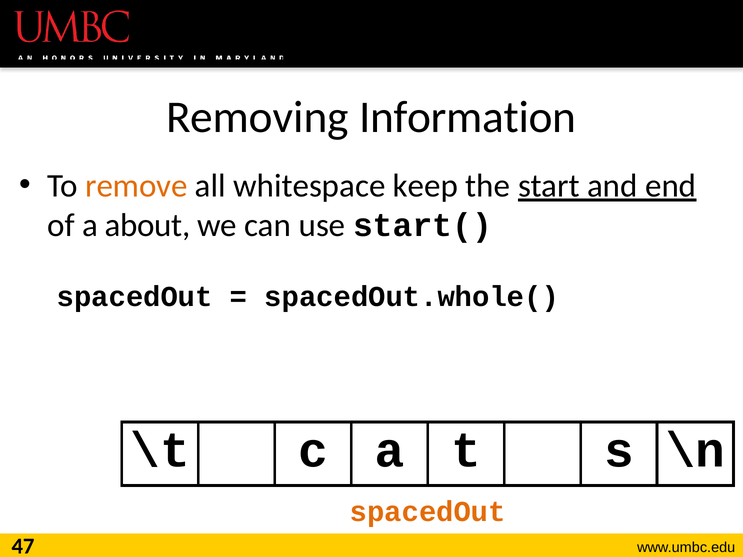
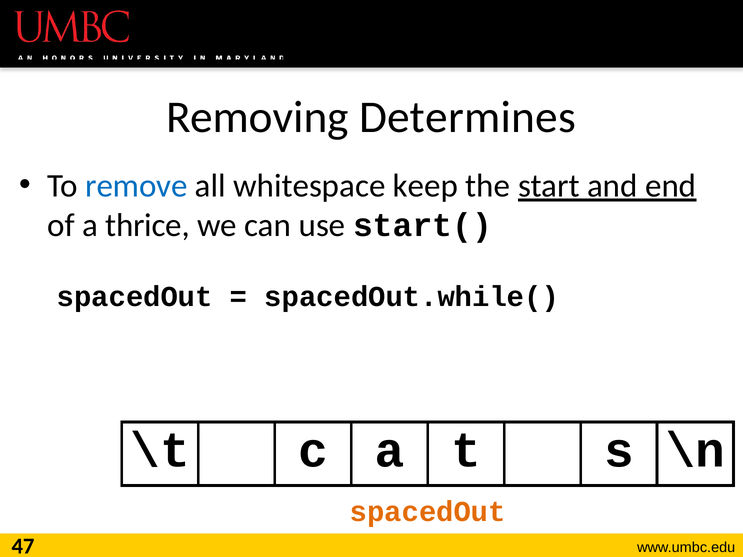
Information: Information -> Determines (467, 117)
remove colour: orange -> blue (136, 186)
about: about -> thrice (148, 225)
spacedOut.whole(: spacedOut.whole( -> spacedOut.while( (412, 297)
